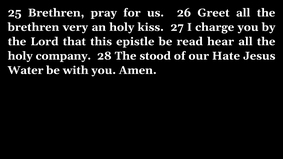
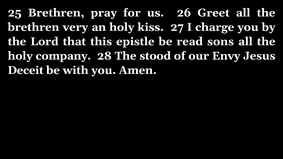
hear: hear -> sons (221, 42)
Hate: Hate -> Envy (226, 56)
Water: Water -> Deceit (26, 70)
